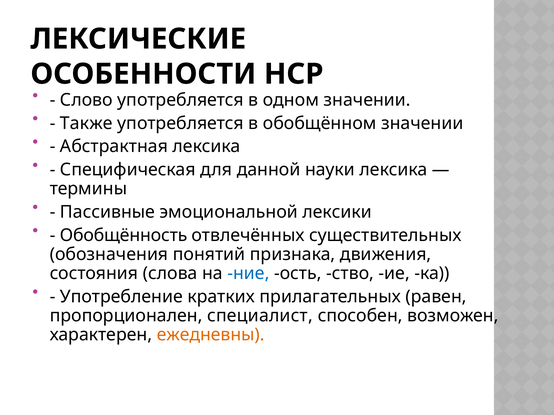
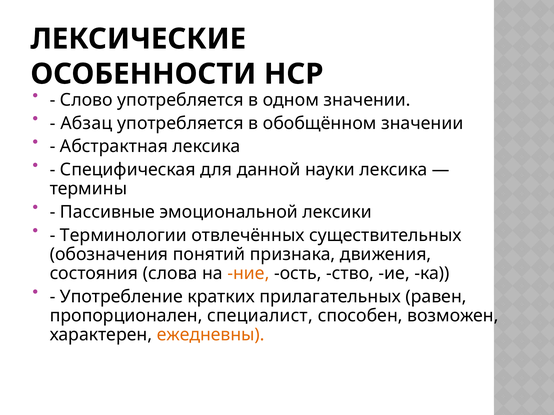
Также: Также -> Абзац (86, 123)
Обобщённость: Обобщённость -> Терминологии (123, 236)
ние colour: blue -> orange (248, 274)
